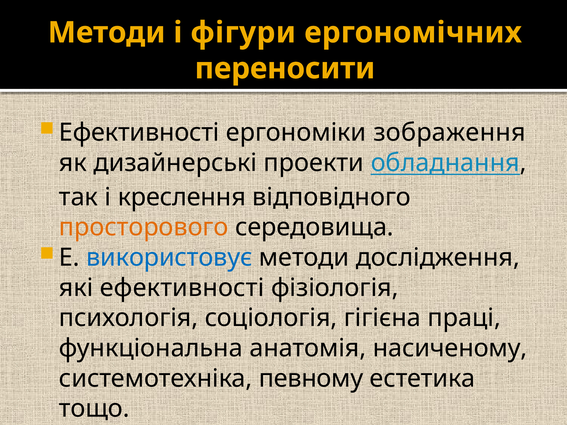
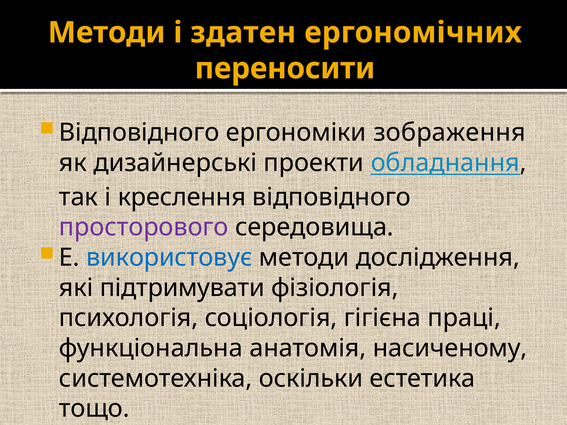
фігури: фігури -> здатен (243, 33)
Ефективності: Ефективності -> Відповідного (139, 133)
просторового colour: orange -> purple (144, 227)
які ефективності: ефективності -> підтримувати (182, 288)
певному: певному -> оскільки (311, 379)
